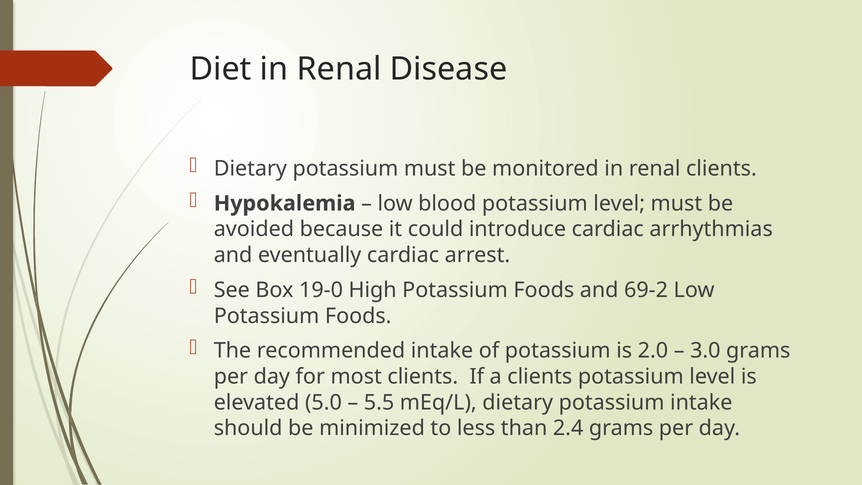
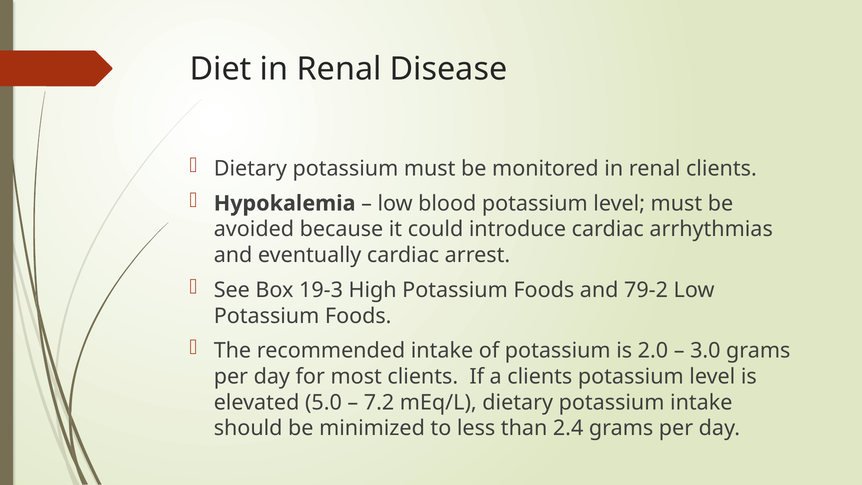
19-0: 19-0 -> 19-3 (321, 290)
69-2: 69-2 -> 79-2 (646, 290)
5.5: 5.5 -> 7.2 (379, 402)
